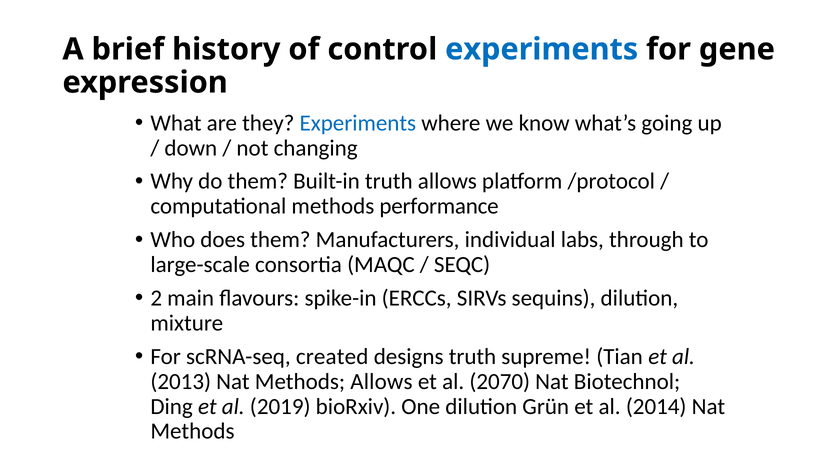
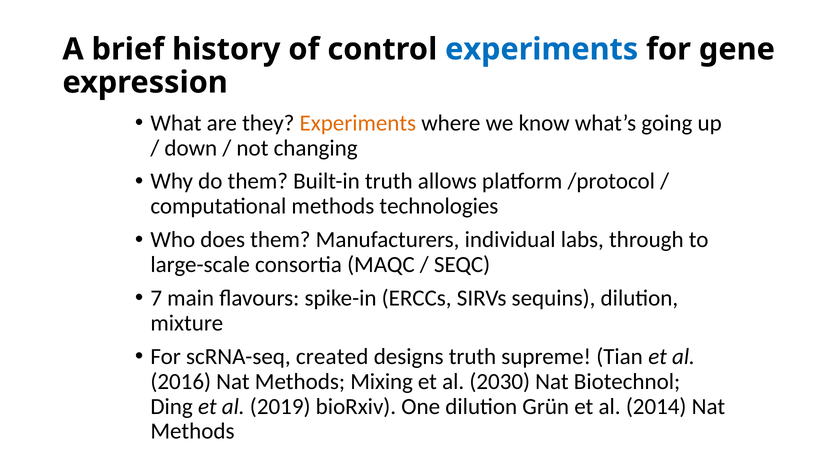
Experiments colour: blue -> orange (358, 123)
performance: performance -> technologies (439, 206)
2: 2 -> 7 (156, 298)
2013: 2013 -> 2016 (181, 381)
Methods Allows: Allows -> Mixing (382, 381)
2070: 2070 -> 2030 (500, 381)
